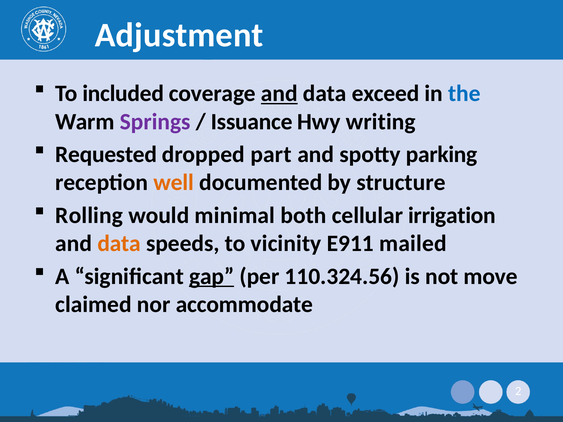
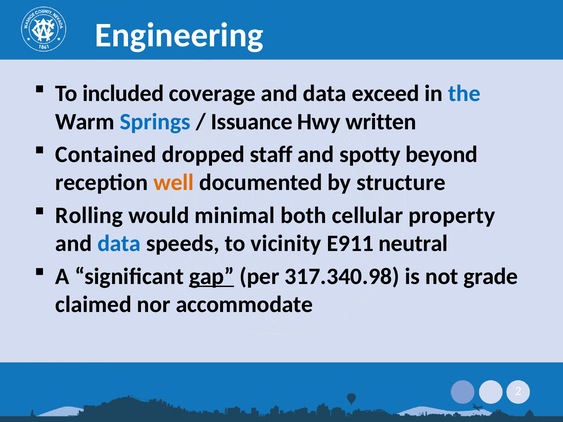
Adjustment: Adjustment -> Engineering (179, 35)
and underline: present -> none (279, 94)
Springs colour: purple -> blue (155, 122)
writing: writing -> written (381, 122)
Requested: Requested -> Contained (106, 155)
part: part -> staff (271, 155)
parking: parking -> beyond (442, 155)
irrigation: irrigation -> property (452, 216)
data colour: orange -> blue (119, 244)
mailed: mailed -> neutral (413, 244)
110.324.56: 110.324.56 -> 317.340.98 (342, 277)
move: move -> grade (491, 277)
